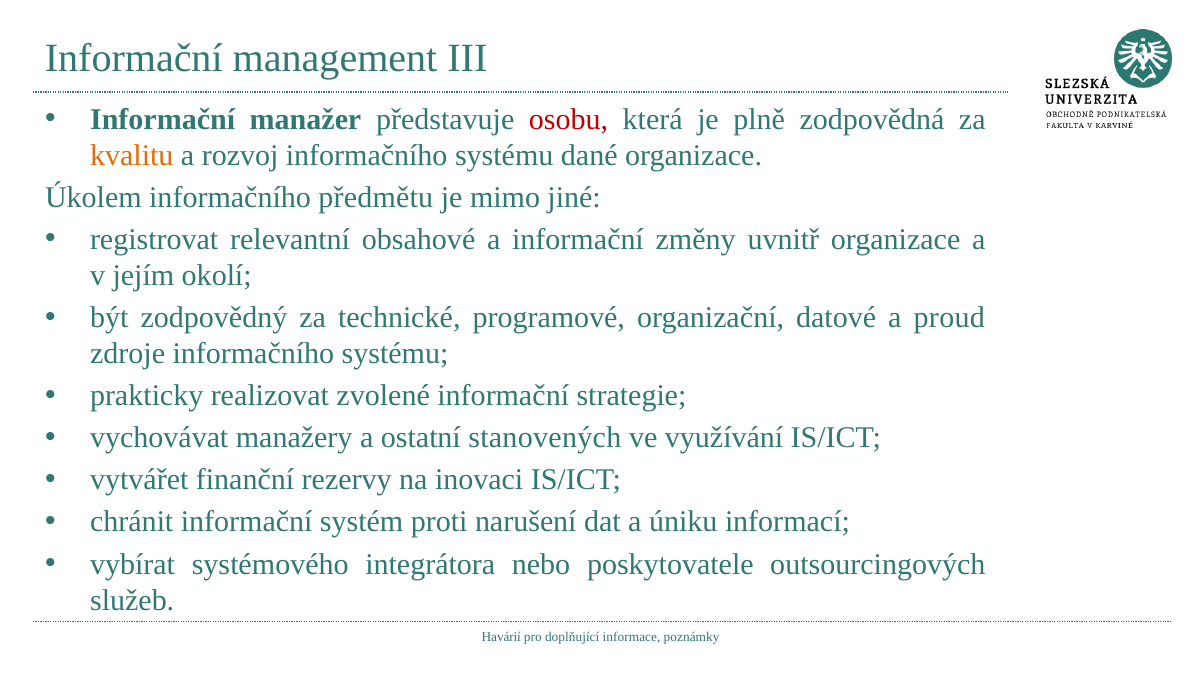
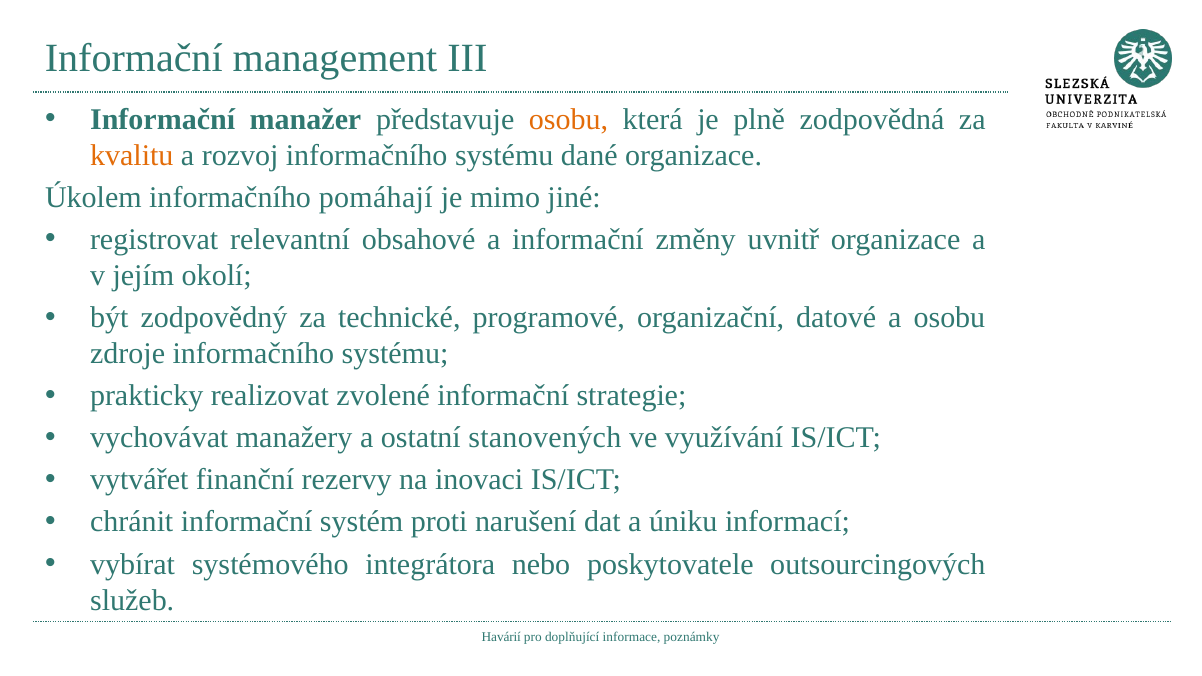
osobu colour: red -> orange (569, 120)
předmětu: předmětu -> pomáhají (376, 198)
a proud: proud -> osobu (949, 318)
